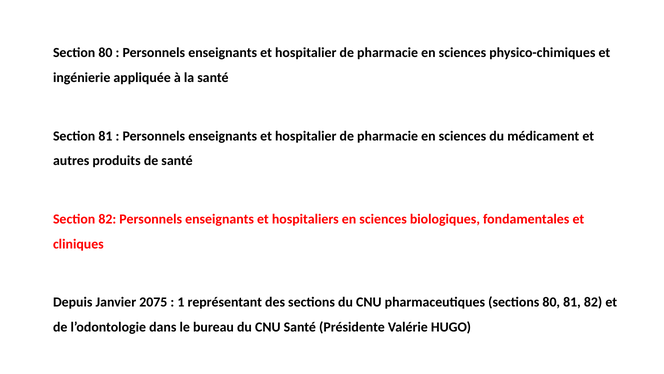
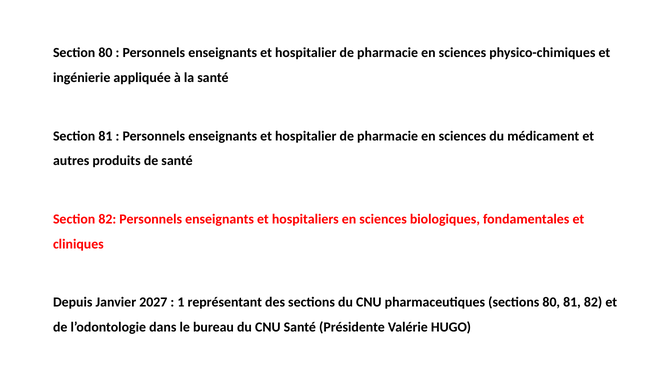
2075: 2075 -> 2027 (153, 302)
